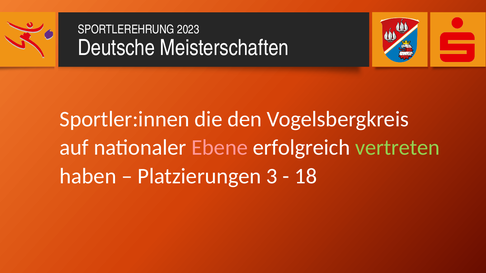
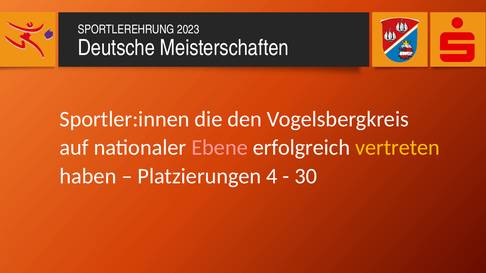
vertreten colour: light green -> yellow (397, 148)
3: 3 -> 4 (272, 176)
18: 18 -> 30 (306, 176)
